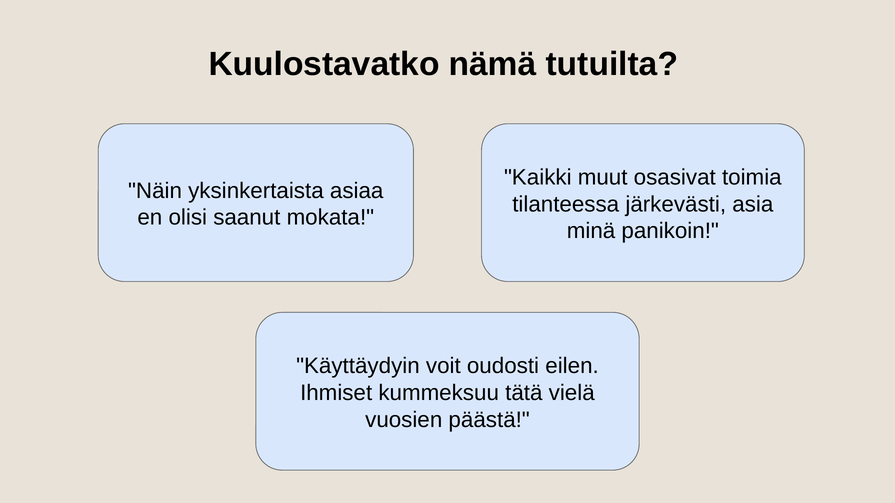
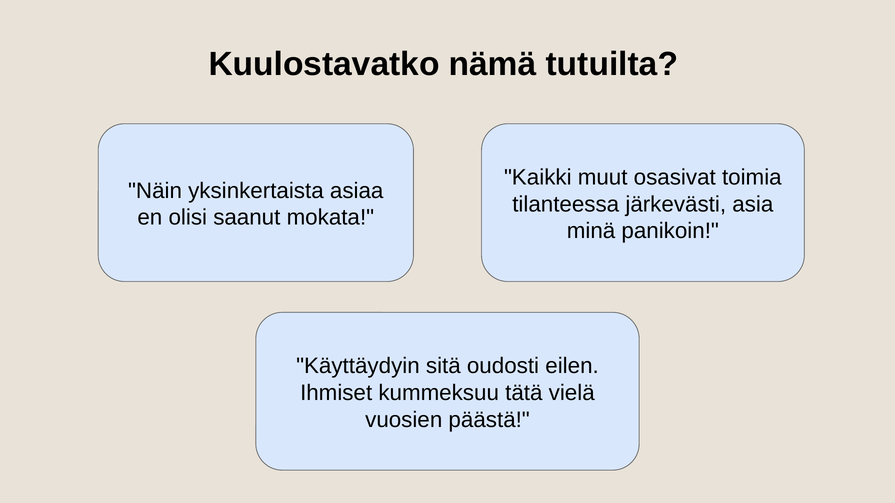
voit: voit -> sitä (443, 366)
